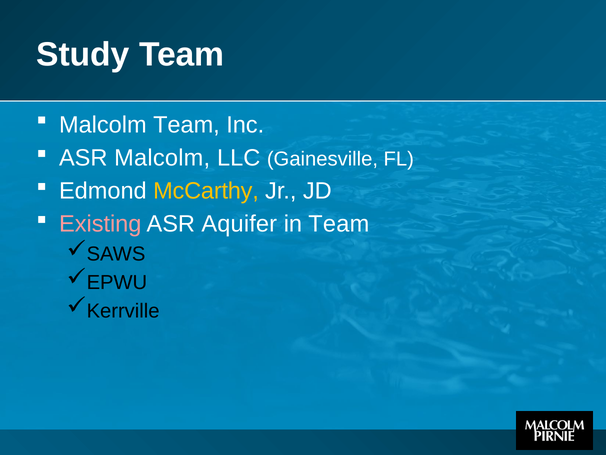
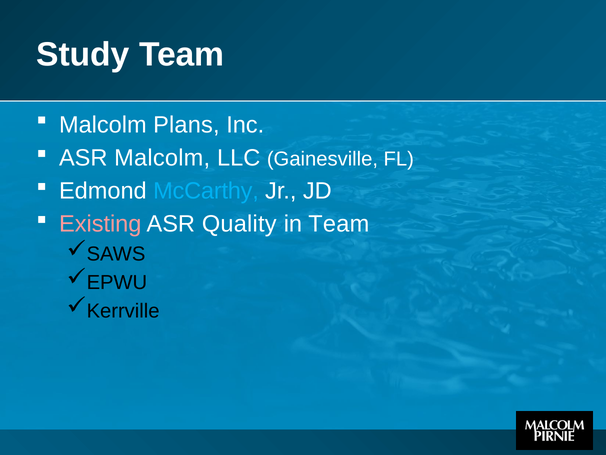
Malcolm Team: Team -> Plans (186, 125)
McCarthy colour: yellow -> light blue (206, 191)
Aquifer: Aquifer -> Quality (239, 224)
